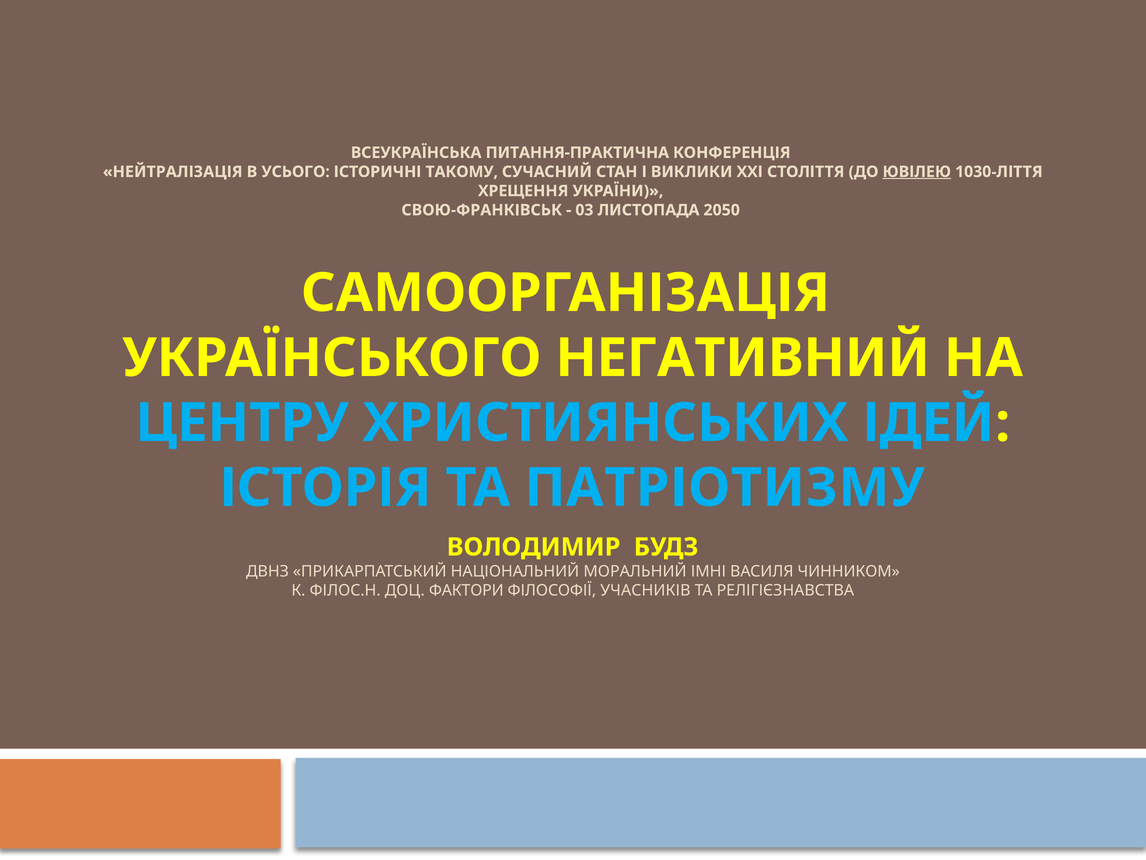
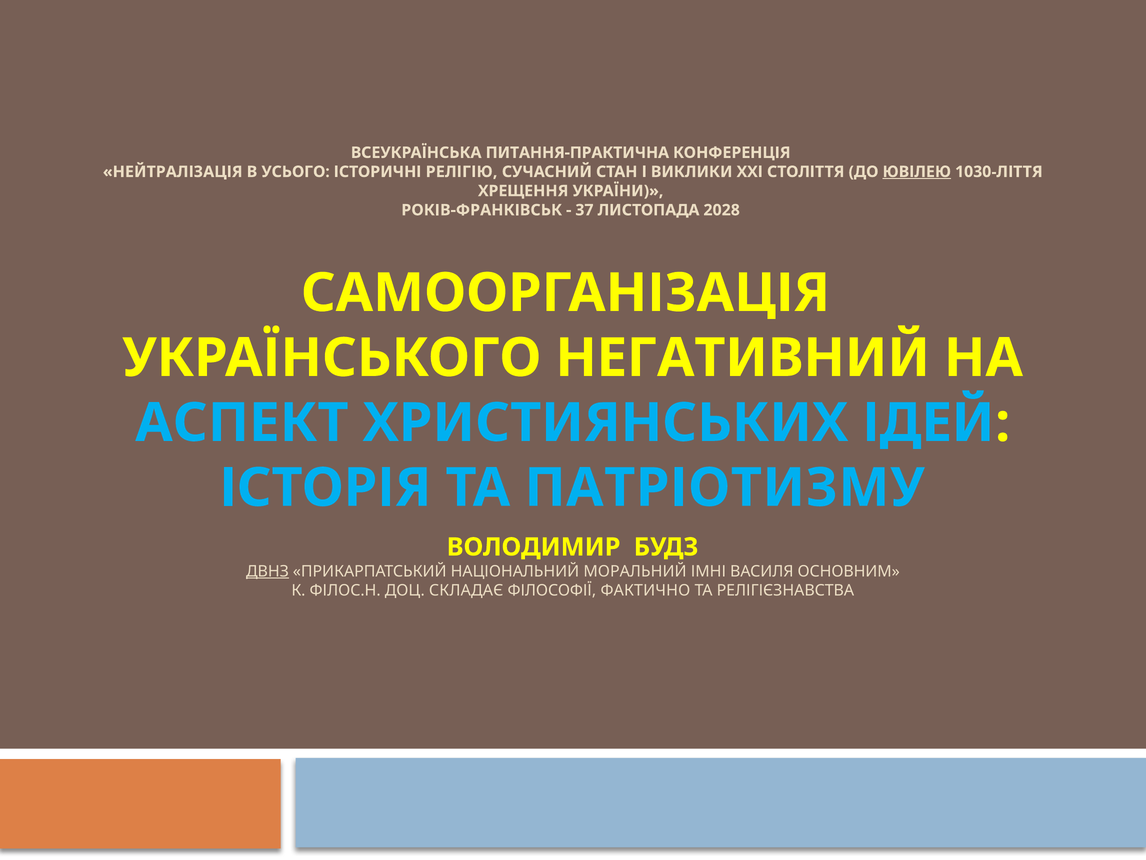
ТАКОМУ: ТАКОМУ -> РЕЛІГІЮ (462, 172)
СВОЮ-ФРАНКІВСЬК: СВОЮ-ФРАНКІВСЬК -> РОКІВ-ФРАНКІВСЬК (482, 210)
03: 03 -> 37 (584, 210)
2050: 2050 -> 2028 (722, 210)
ЦЕНТРУ: ЦЕНТРУ -> АСПЕКТ (242, 423)
ДВНЗ underline: none -> present (267, 571)
ЧИННИКОМ: ЧИННИКОМ -> ОСНОВНИМ (849, 571)
ФАКТОРИ: ФАКТОРИ -> СКЛАДАЄ (466, 590)
УЧАСНИКІВ: УЧАСНИКІВ -> ФАКТИЧНО (645, 590)
